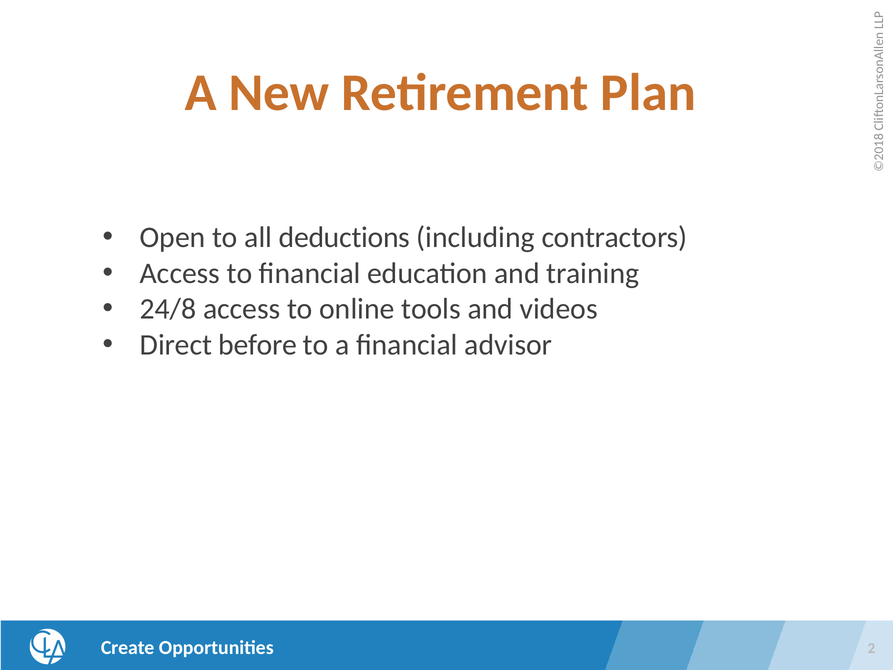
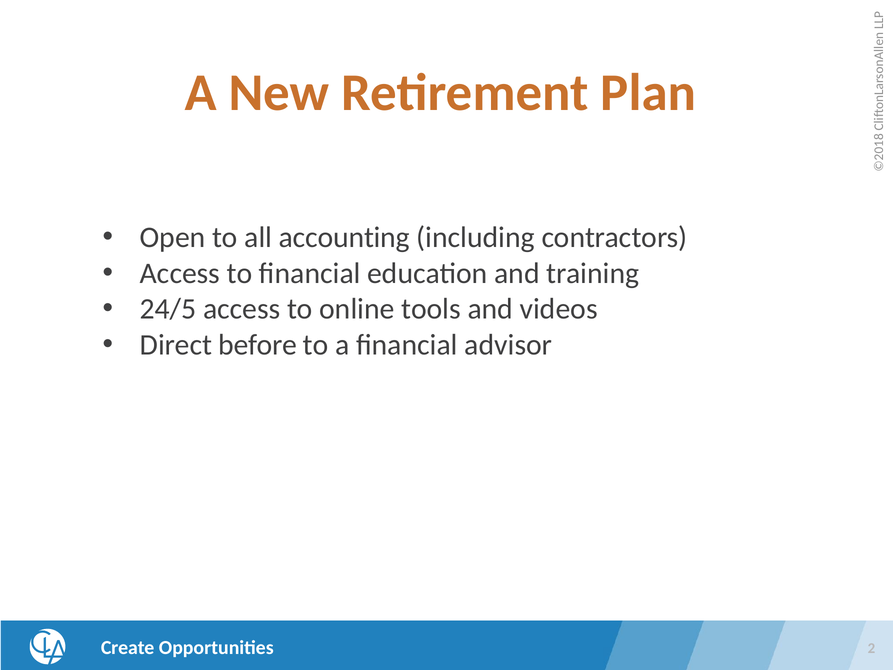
deductions: deductions -> accounting (344, 238)
24/8: 24/8 -> 24/5 (168, 309)
